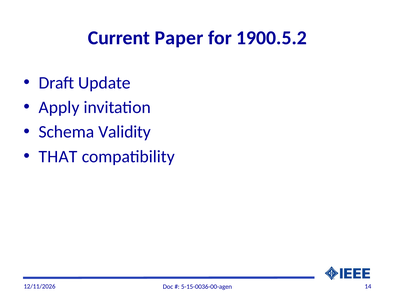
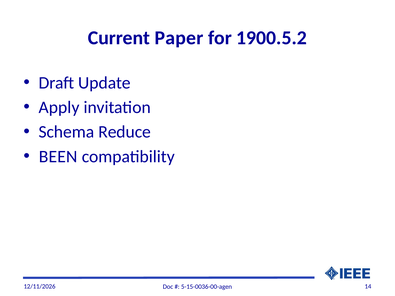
Validity: Validity -> Reduce (125, 132)
THAT: THAT -> BEEN (58, 157)
